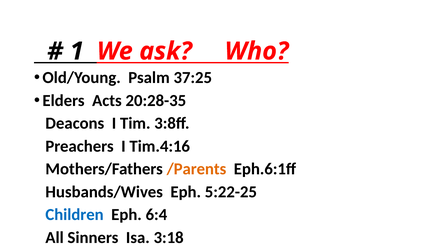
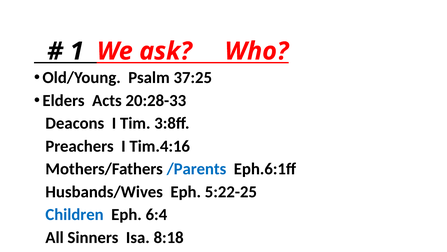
20:28-35: 20:28-35 -> 20:28-33 (156, 100)
/Parents colour: orange -> blue (196, 169)
3:18: 3:18 -> 8:18 (169, 237)
